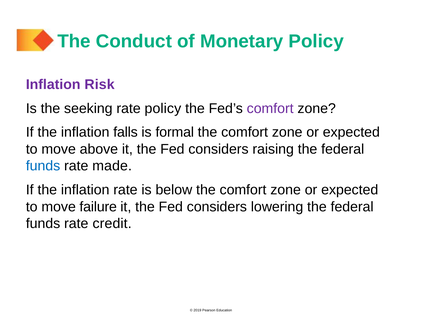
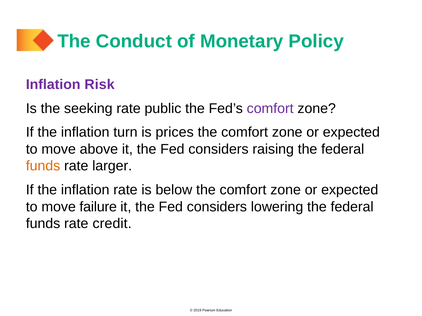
rate policy: policy -> public (163, 109)
falls: falls -> turn (125, 133)
formal: formal -> prices (175, 133)
funds colour: blue -> orange (43, 166)
made: made -> larger (112, 166)
